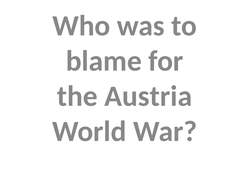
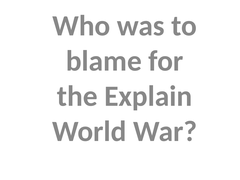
Austria: Austria -> Explain (148, 96)
